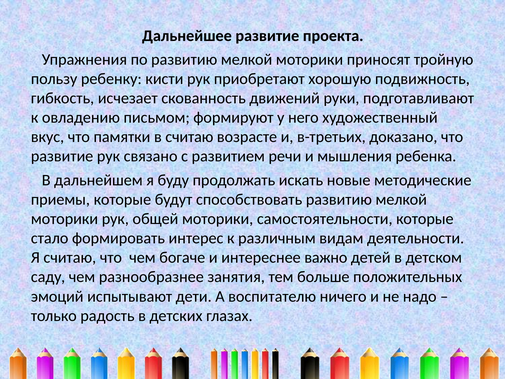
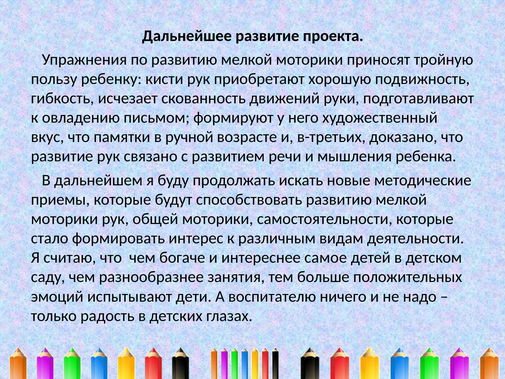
в считаю: считаю -> ручной (189, 137)
важно: важно -> самое (326, 257)
